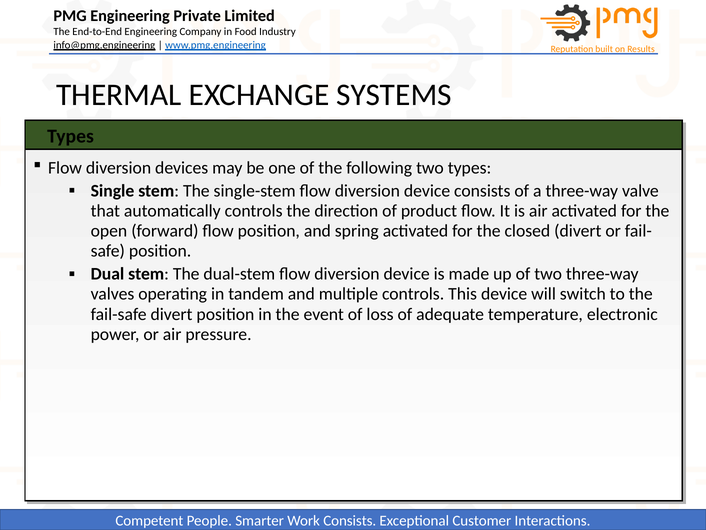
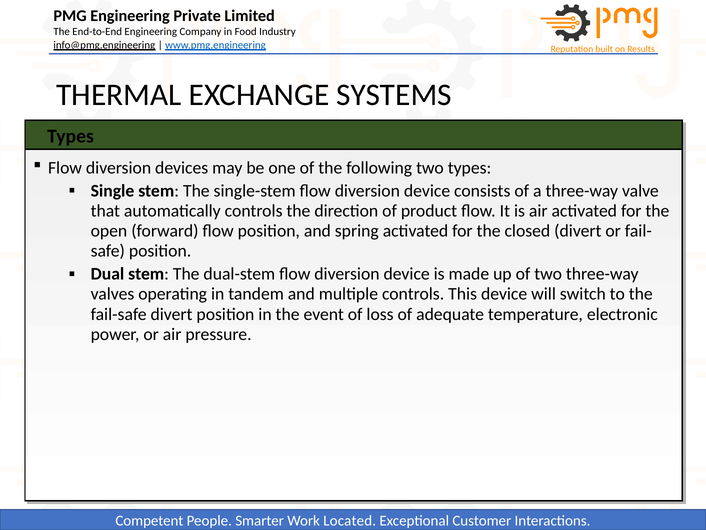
Consists: Consists -> Located (350, 520)
